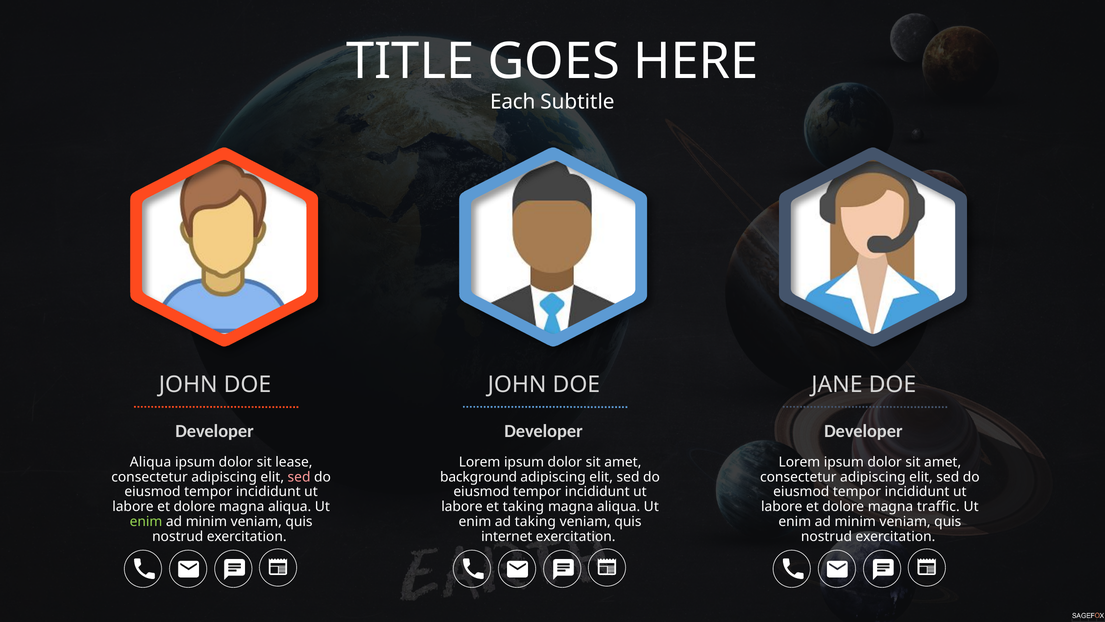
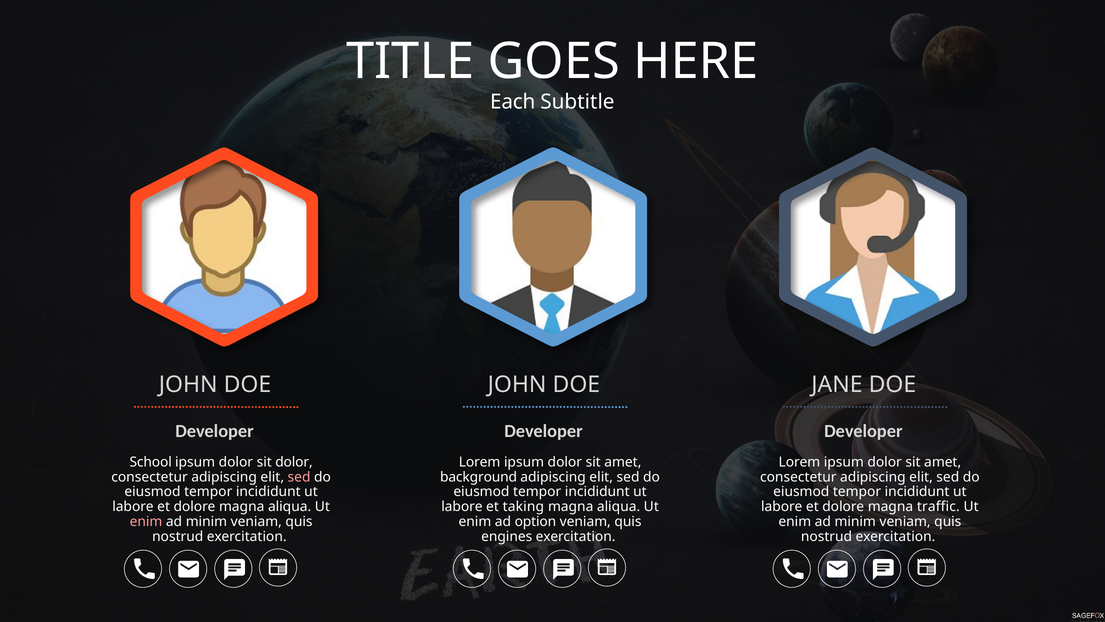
Aliqua: Aliqua -> School (151, 462)
sit lease: lease -> dolor (294, 462)
enim colour: light green -> pink (146, 521)
ad taking: taking -> option (535, 521)
internet: internet -> engines (507, 536)
